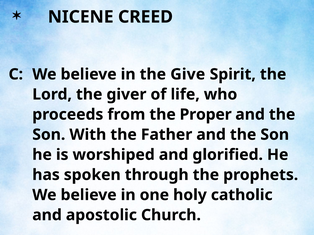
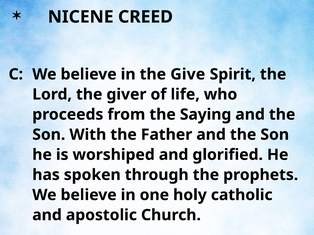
Proper: Proper -> Saying (206, 115)
